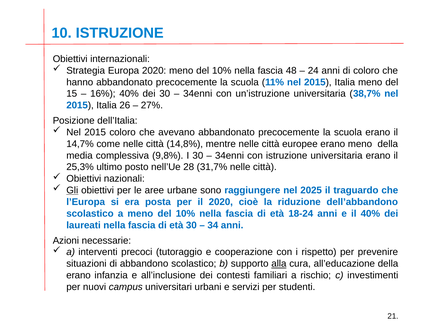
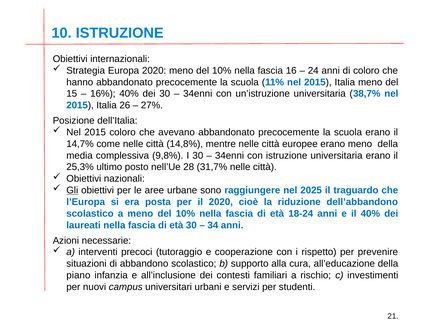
48: 48 -> 16 (291, 71)
alla underline: present -> none (279, 264)
erano: erano -> piano (78, 275)
